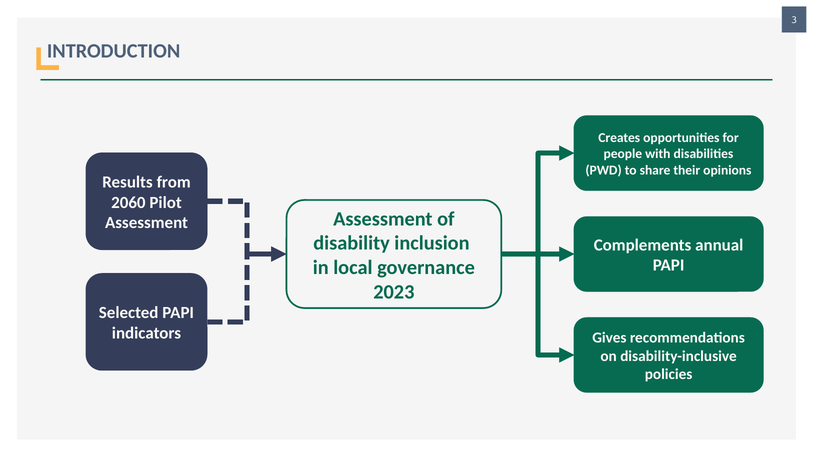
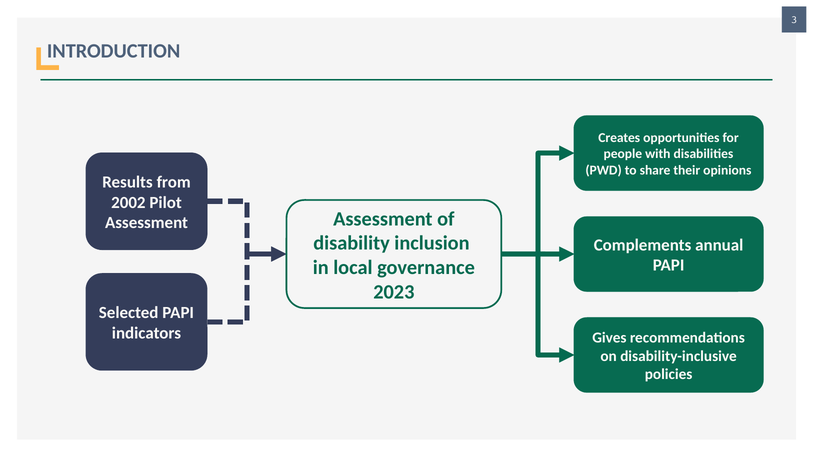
2060: 2060 -> 2002 (128, 203)
